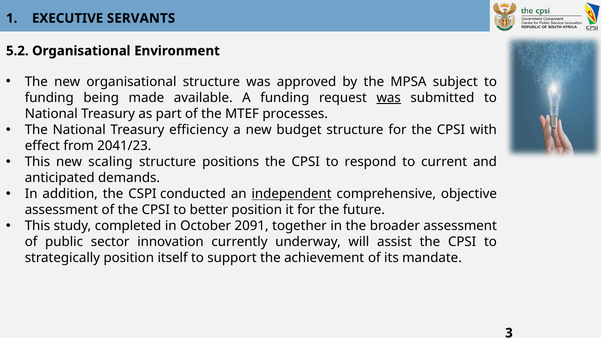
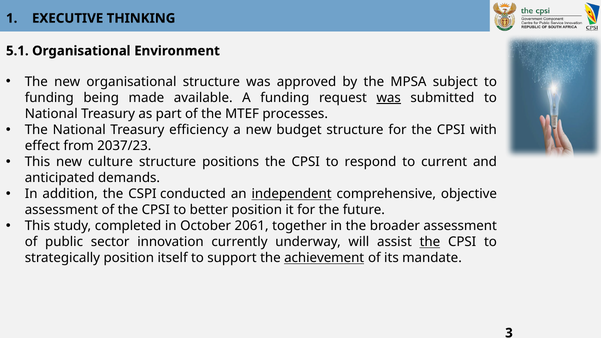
SERVANTS: SERVANTS -> THINKING (141, 18)
5.2: 5.2 -> 5.1 (17, 51)
2041/23: 2041/23 -> 2037/23 (124, 146)
scaling: scaling -> culture (110, 162)
2091: 2091 -> 2061 (252, 226)
the underline: none -> present (430, 242)
achievement underline: none -> present (324, 258)
